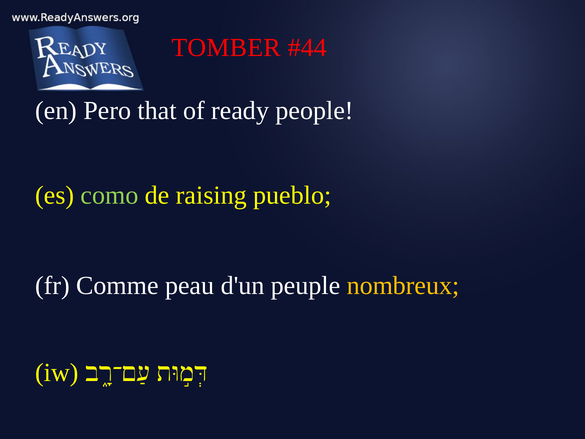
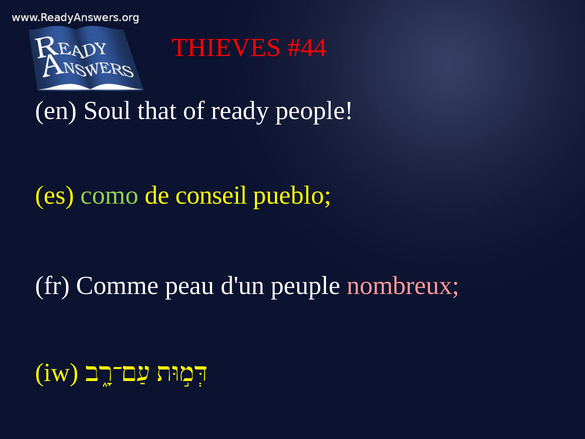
TOMBER: TOMBER -> THIEVES (226, 48)
Pero: Pero -> Soul (107, 110)
raising: raising -> conseil (211, 195)
nombreux colour: yellow -> pink (403, 285)
